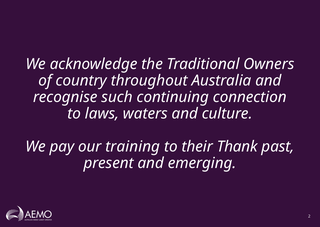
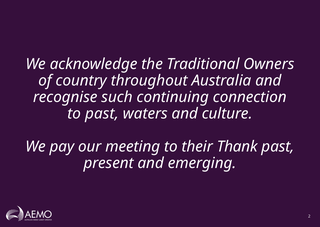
to laws: laws -> past (102, 113)
training: training -> meeting (133, 146)
